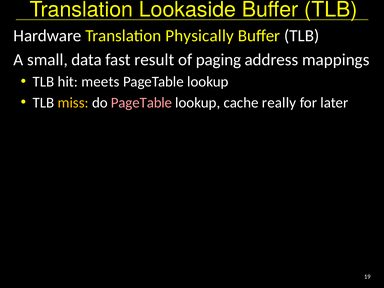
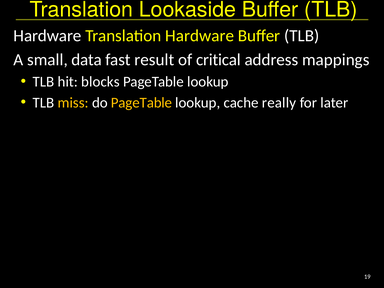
Translation Physically: Physically -> Hardware (200, 36)
paging: paging -> critical (219, 60)
meets: meets -> blocks (100, 82)
PageTable colour: pink -> yellow (142, 103)
